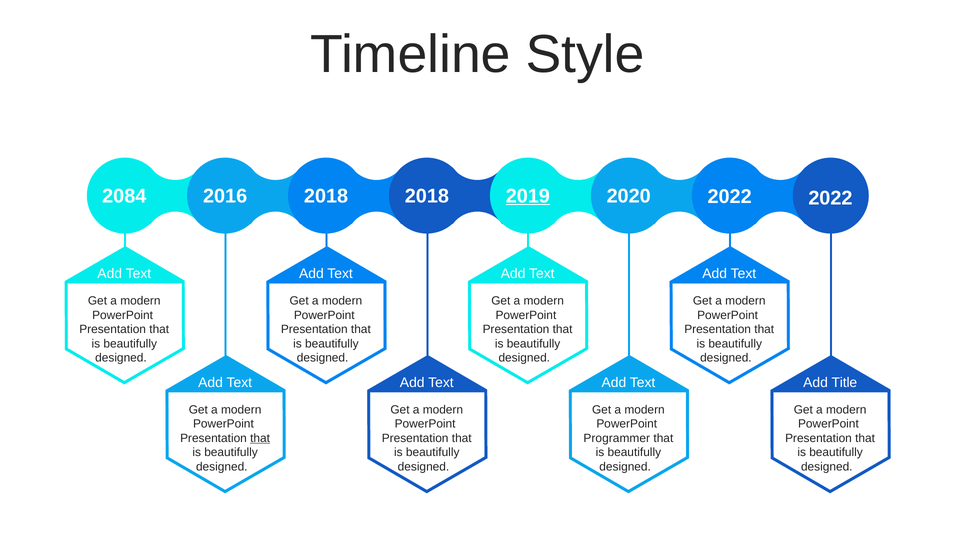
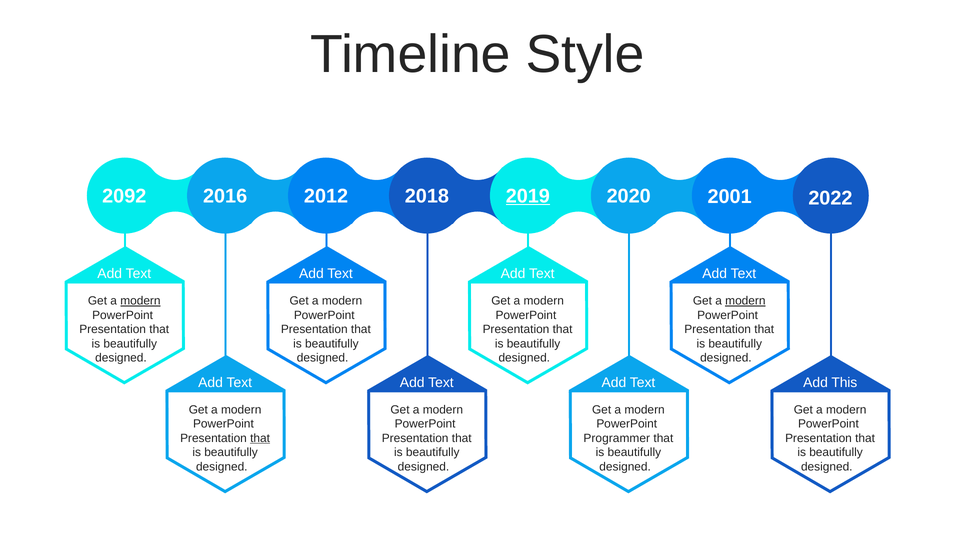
2084: 2084 -> 2092 (124, 196)
2018: 2018 -> 2012 (326, 196)
2022: 2022 -> 2001 (730, 197)
modern underline: none -> present (140, 301)
modern underline: none -> present (745, 301)
Title: Title -> This (844, 382)
